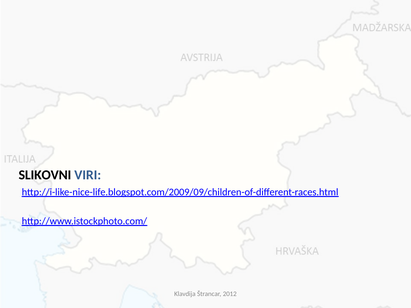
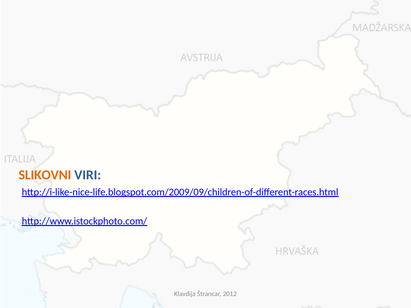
SLIKOVNI colour: black -> orange (45, 175)
